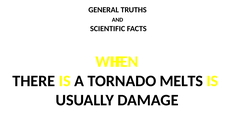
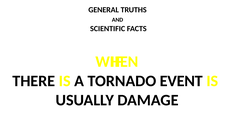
MELTS: MELTS -> EVENT (181, 81)
